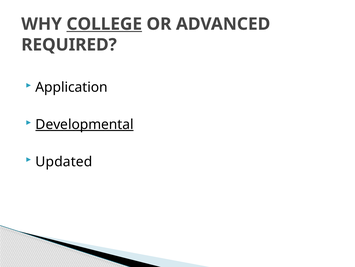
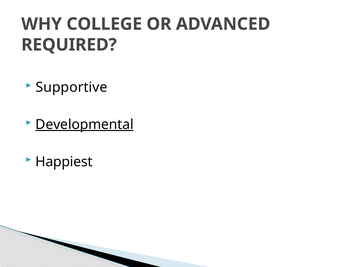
COLLEGE underline: present -> none (104, 24)
Application: Application -> Supportive (71, 87)
Updated: Updated -> Happiest (64, 161)
